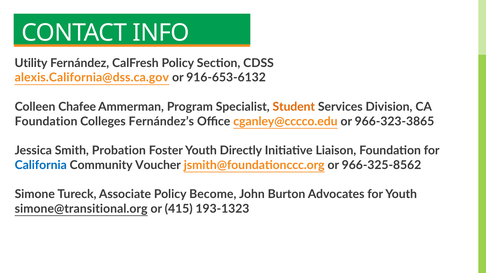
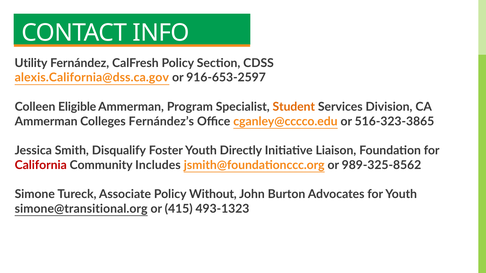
916-653-6132: 916-653-6132 -> 916-653-2597 (226, 78)
Chafee: Chafee -> Eligible (77, 107)
Foundation: Foundation -> Ammerman (46, 122)
966-323-3865: 966-323-3865 -> 516-323-3865 (394, 122)
Probation: Probation -> Disqualify (119, 151)
California colour: blue -> red (41, 165)
Voucher: Voucher -> Includes (158, 165)
966-325-8562: 966-325-8562 -> 989-325-8562 (381, 165)
Become: Become -> Without (213, 194)
193-1323: 193-1323 -> 493-1323 (222, 209)
